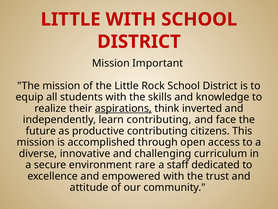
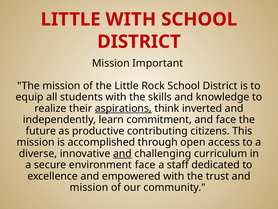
learn contributing: contributing -> commitment (159, 119)
and underline: none -> present (122, 153)
environment rare: rare -> face (145, 165)
attitude: attitude -> mission (89, 187)
